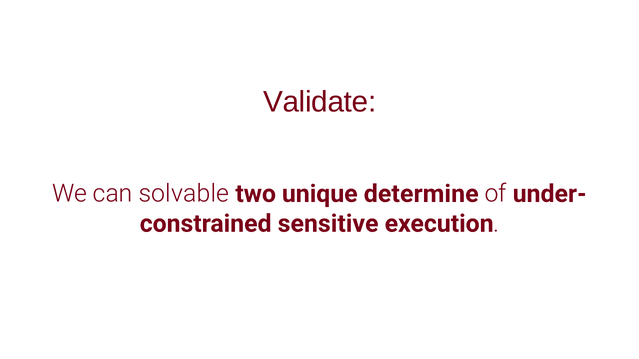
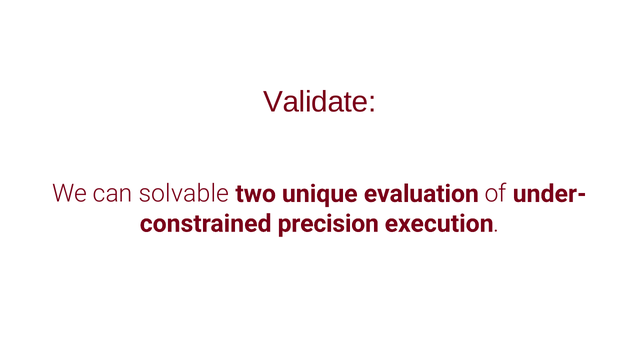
determine: determine -> evaluation (421, 194)
sensitive: sensitive -> precision (328, 224)
